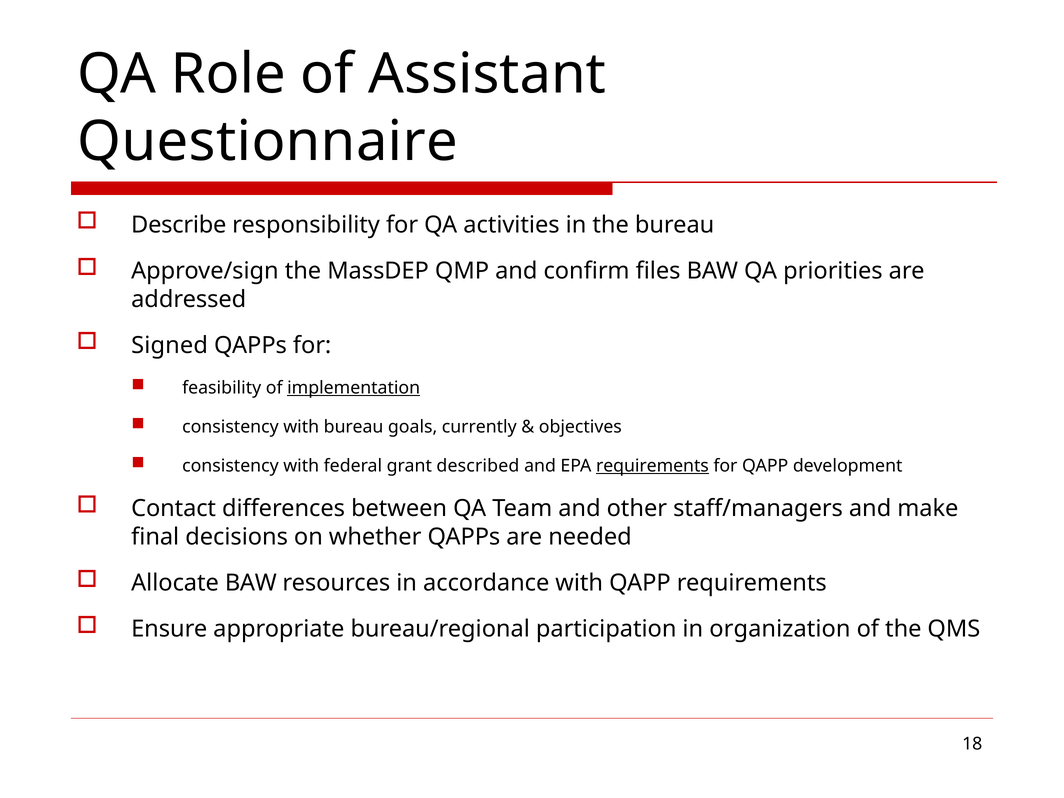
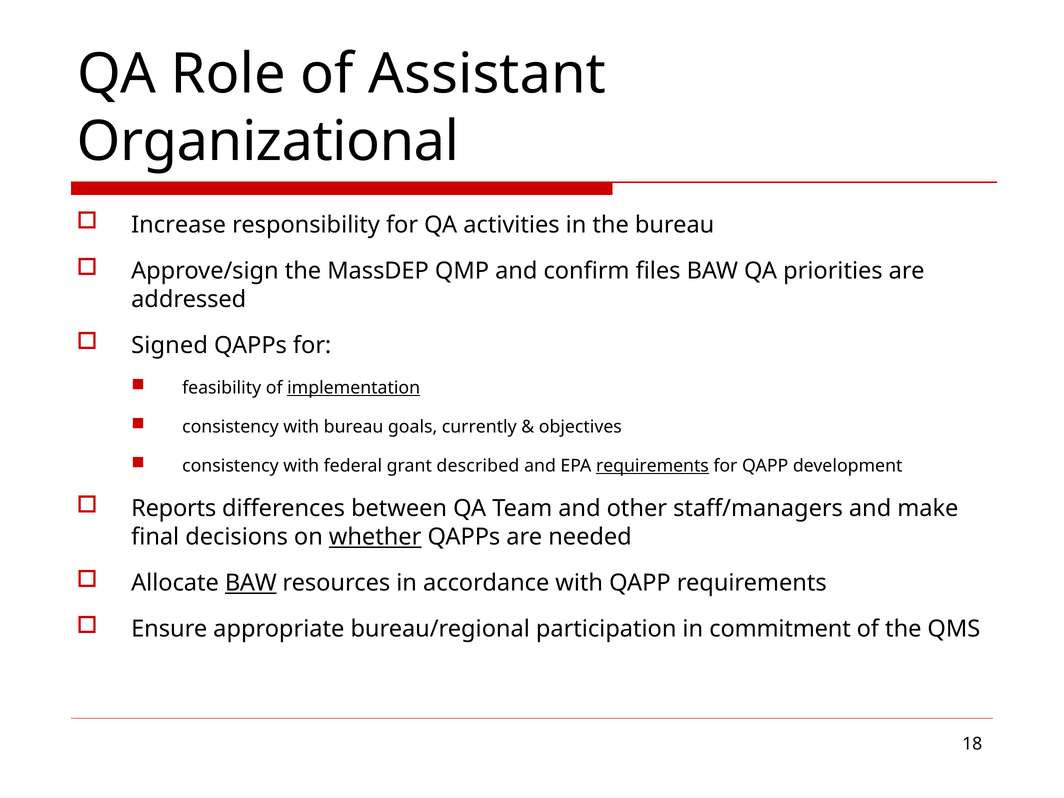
Questionnaire: Questionnaire -> Organizational (268, 142)
Describe: Describe -> Increase (179, 225)
Contact: Contact -> Reports (174, 509)
whether underline: none -> present (375, 537)
BAW underline: none -> present (251, 583)
organization: organization -> commitment (780, 629)
